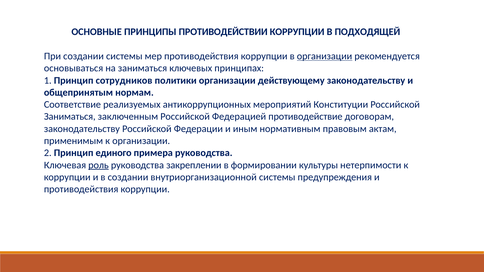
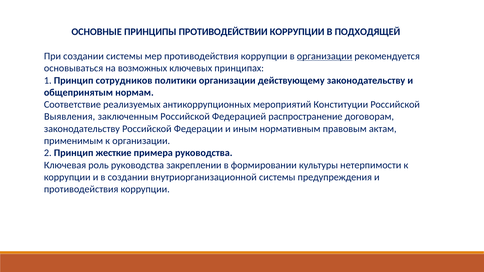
на заниматься: заниматься -> возможных (143, 68)
Заниматься: Заниматься -> Выявления (70, 117)
противодействие: противодействие -> распространение (305, 117)
единого: единого -> жесткие (114, 153)
роль underline: present -> none (99, 165)
